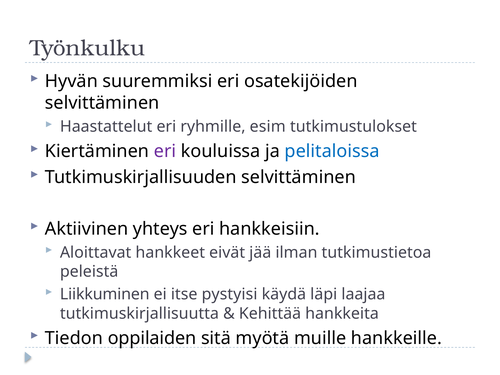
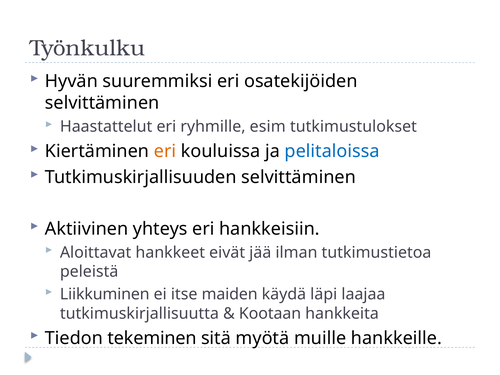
eri colour: purple -> orange (165, 151)
pystyisi: pystyisi -> maiden (230, 294)
Kehittää: Kehittää -> Kootaan (270, 313)
oppilaiden: oppilaiden -> tekeminen (152, 338)
